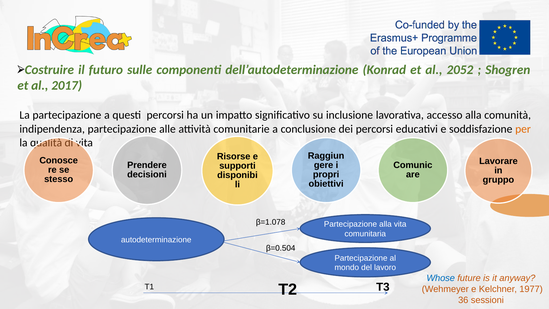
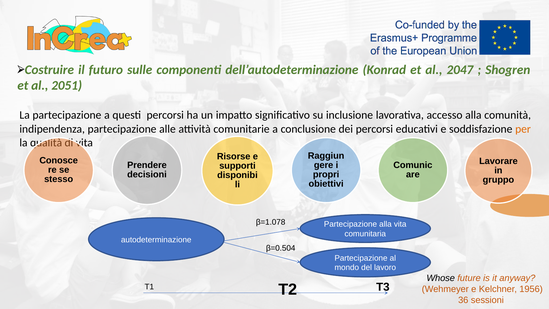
2052: 2052 -> 2047 (460, 70)
2017: 2017 -> 2051 (67, 85)
Whose colour: blue -> black (441, 278)
1977: 1977 -> 1956 (531, 289)
